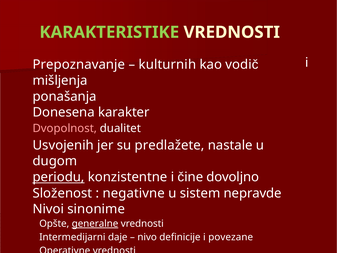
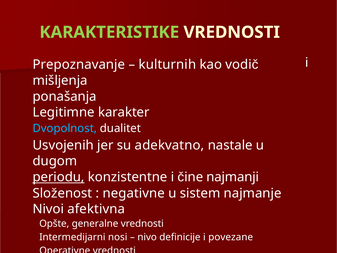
Donesena: Donesena -> Legitimne (64, 112)
Dvopolnost colour: pink -> light blue (65, 128)
predlažete: predlažete -> adekvatno (169, 145)
dovoljno: dovoljno -> najmanji (233, 177)
nepravde: nepravde -> najmanje (253, 193)
sinonime: sinonime -> afektivna (96, 209)
generalne underline: present -> none (95, 223)
daje: daje -> nosi (118, 237)
